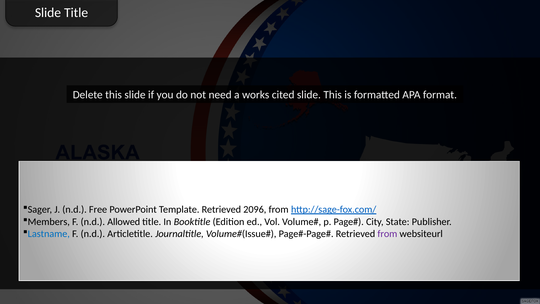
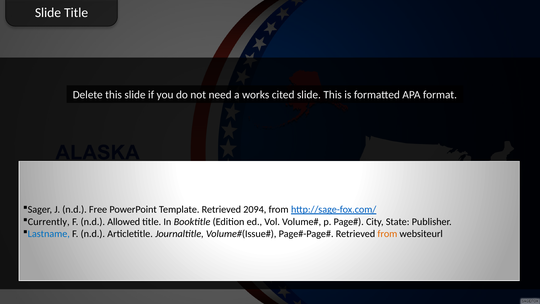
2096: 2096 -> 2094 (255, 209)
Members: Members -> Currently (49, 222)
from colour: purple -> orange (387, 234)
